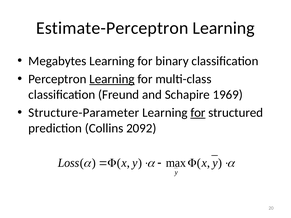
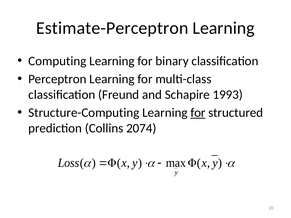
Megabytes: Megabytes -> Computing (57, 61)
Learning underline: present -> none (112, 79)
1969: 1969 -> 1993 (228, 95)
Structure-Parameter: Structure-Parameter -> Structure-Computing (84, 113)
2092: 2092 -> 2074 (141, 128)
